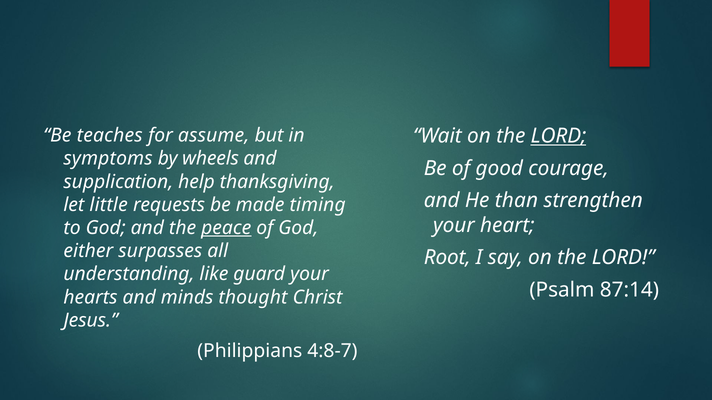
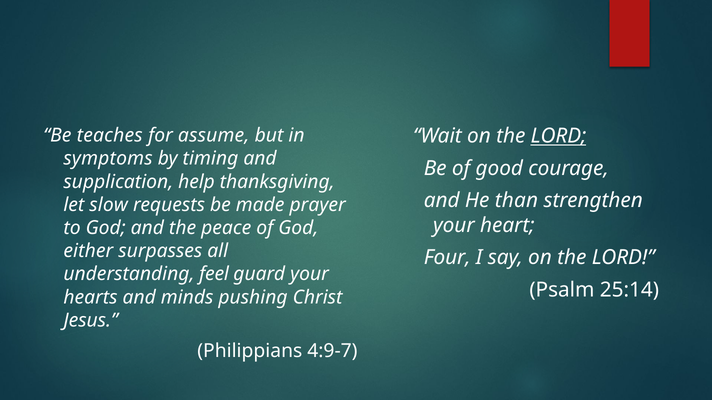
wheels: wheels -> timing (210, 159)
little: little -> slow (109, 205)
timing: timing -> prayer (318, 205)
peace underline: present -> none (226, 228)
Root: Root -> Four (447, 258)
like: like -> feel (214, 274)
87:14: 87:14 -> 25:14 (629, 290)
thought: thought -> pushing (253, 298)
4:8-7: 4:8-7 -> 4:9-7 (332, 351)
